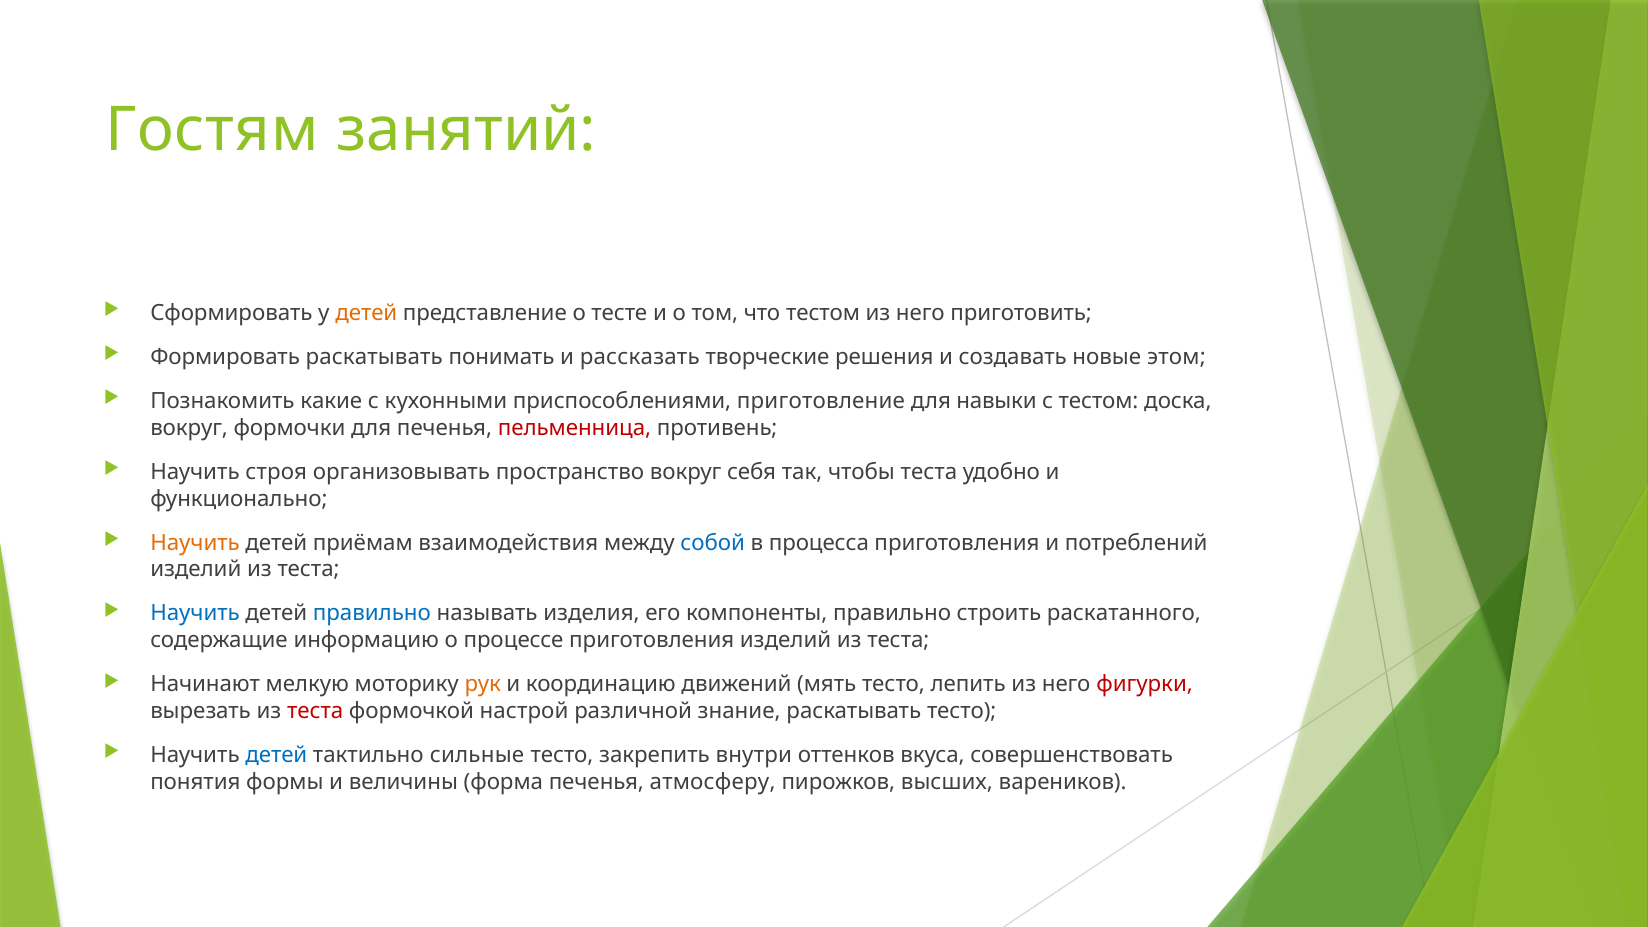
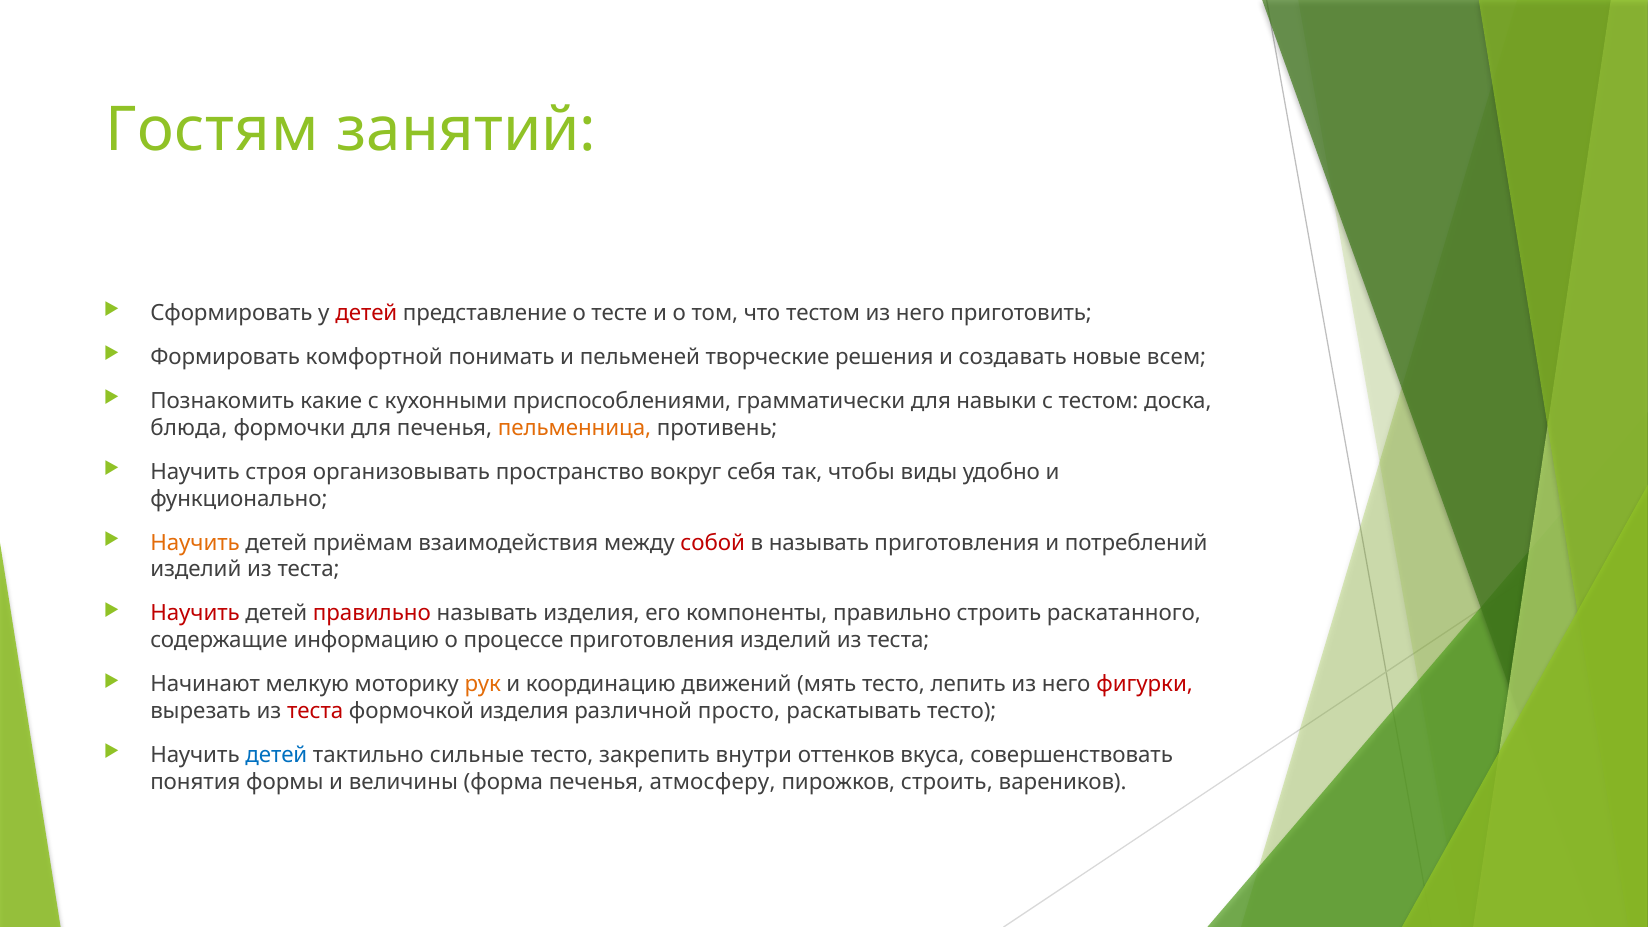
детей colour: orange -> red (366, 313)
Формировать раскатывать: раскатывать -> комфортной (374, 357)
рассказать: рассказать -> пельменей (640, 357)
этом: этом -> всем (1177, 357)
приготовление: приготовление -> грамматически (821, 401)
вокруг: вокруг -> блюда (189, 428)
пельменница colour: red -> orange (575, 428)
чтобы теста: теста -> виды (929, 472)
собой colour: blue -> red (713, 543)
в процесса: процесса -> называть (819, 543)
Научить colour: blue -> red (195, 614)
правильно colour: blue -> red (372, 614)
формочкой настрой: настрой -> изделия (524, 711)
знание: знание -> просто (739, 711)
пирожков высших: высших -> строить (947, 782)
